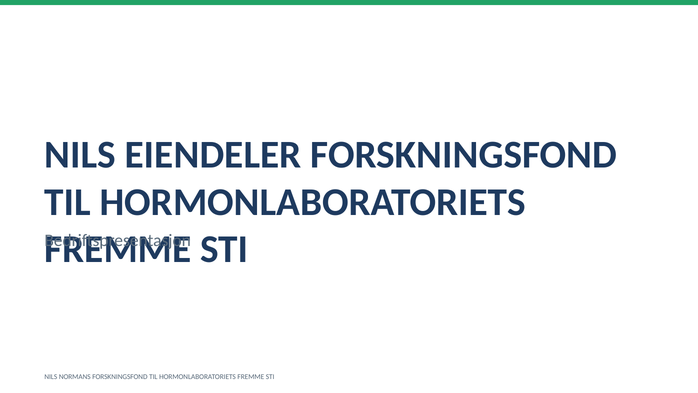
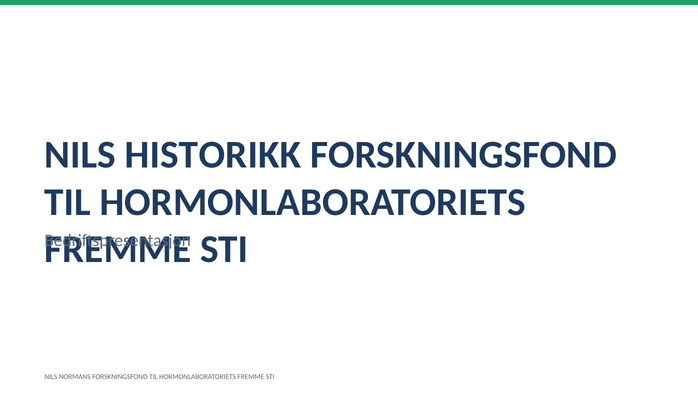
EIENDELER: EIENDELER -> HISTORIKK (213, 155)
